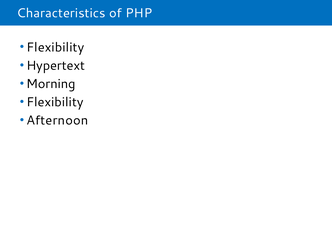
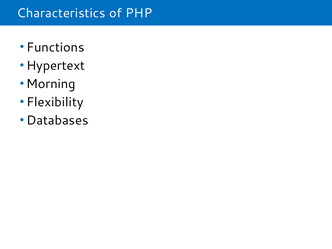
Flexibility: Flexibility -> Functions (55, 47)
Afternoon: Afternoon -> Databases (57, 120)
